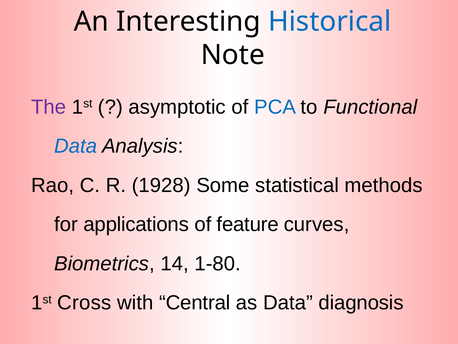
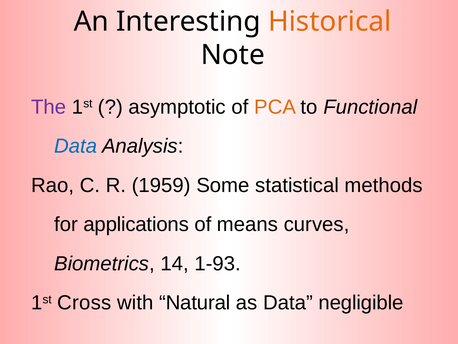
Historical colour: blue -> orange (330, 21)
PCA colour: blue -> orange (275, 107)
1928: 1928 -> 1959 (161, 185)
feature: feature -> means (248, 224)
1-80: 1-80 -> 1-93 (218, 263)
Central: Central -> Natural (195, 302)
diagnosis: diagnosis -> negligible (361, 302)
